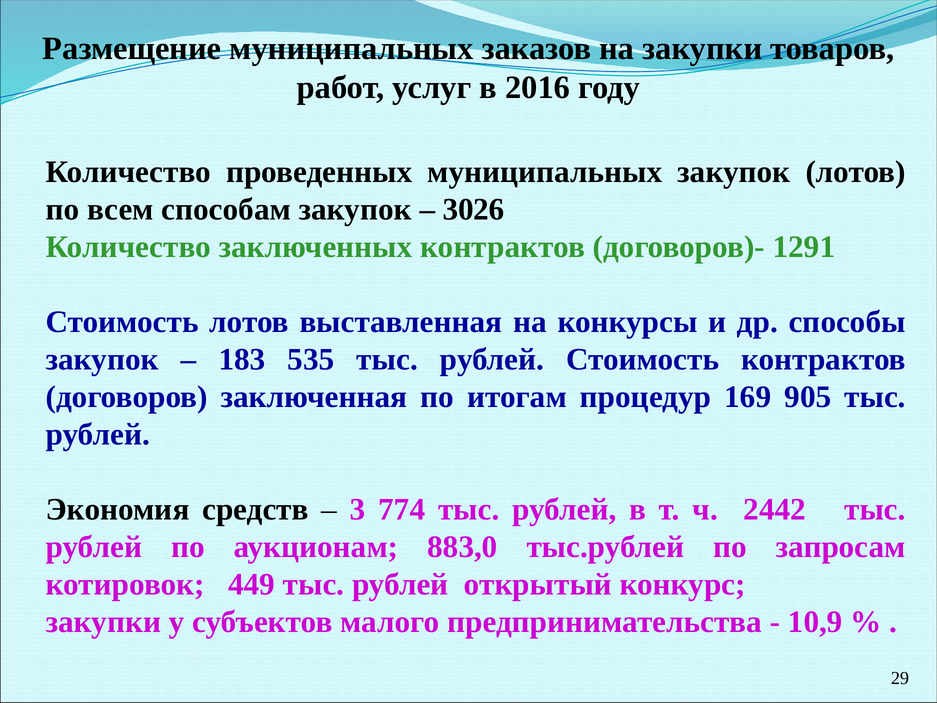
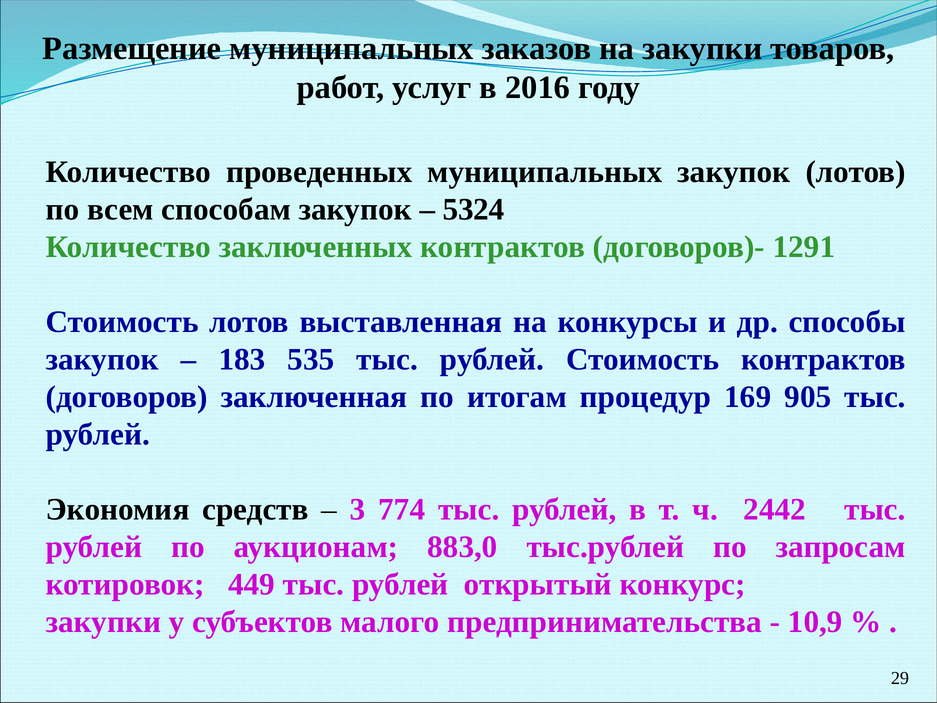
3026: 3026 -> 5324 (474, 209)
